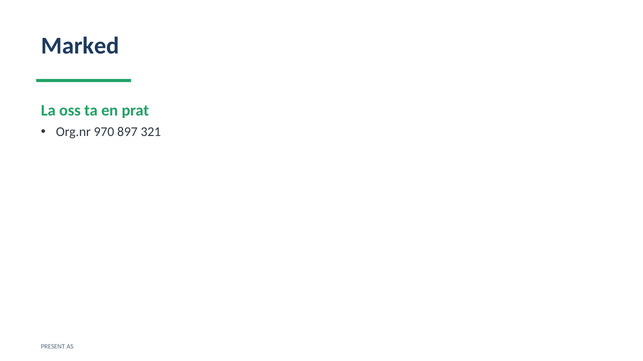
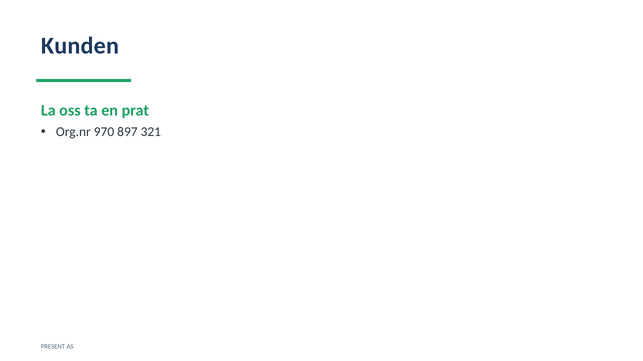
Marked: Marked -> Kunden (80, 46)
